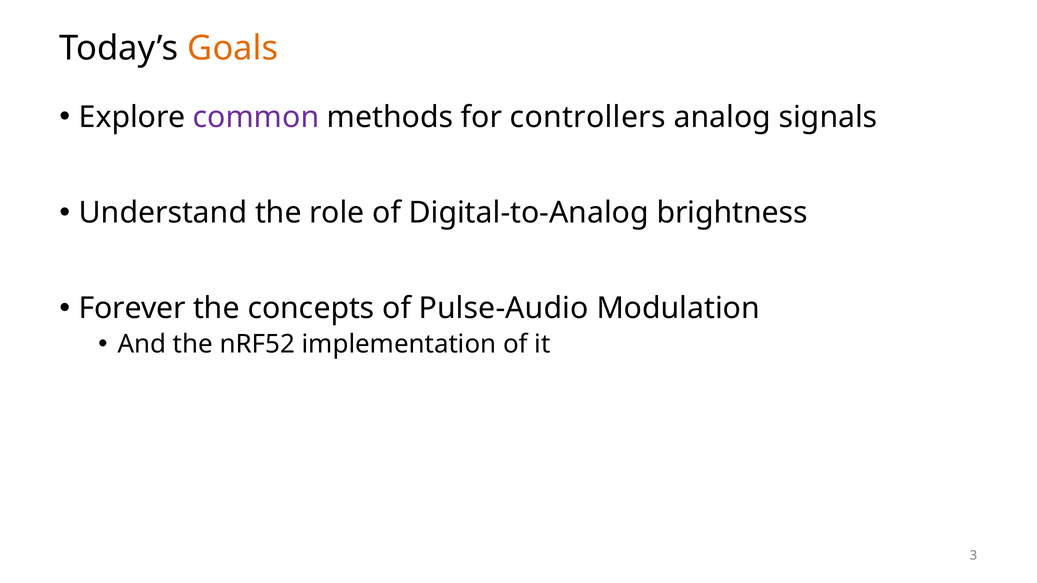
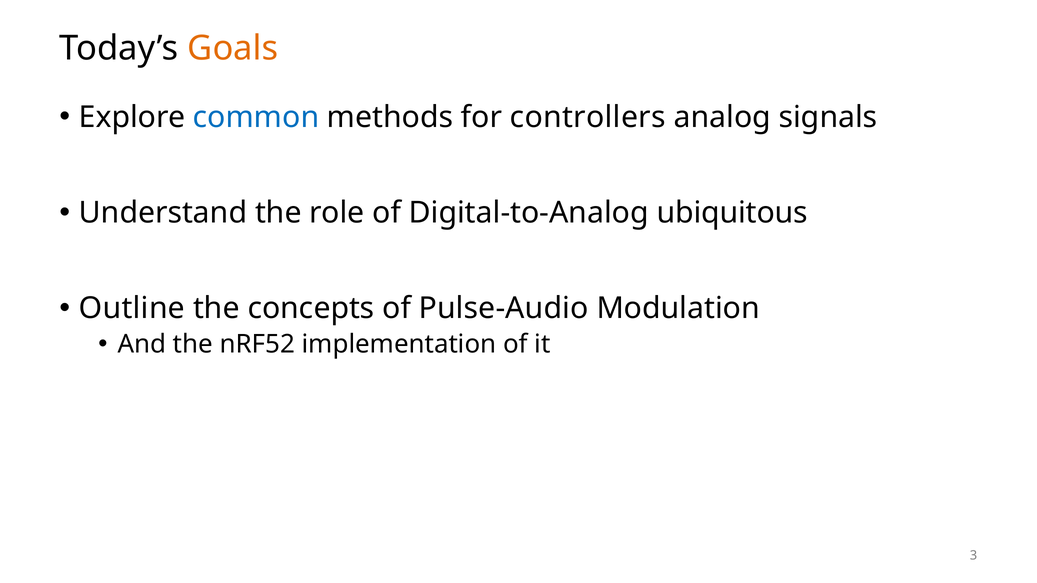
common colour: purple -> blue (256, 117)
brightness: brightness -> ubiquitous (732, 213)
Forever: Forever -> Outline (132, 308)
